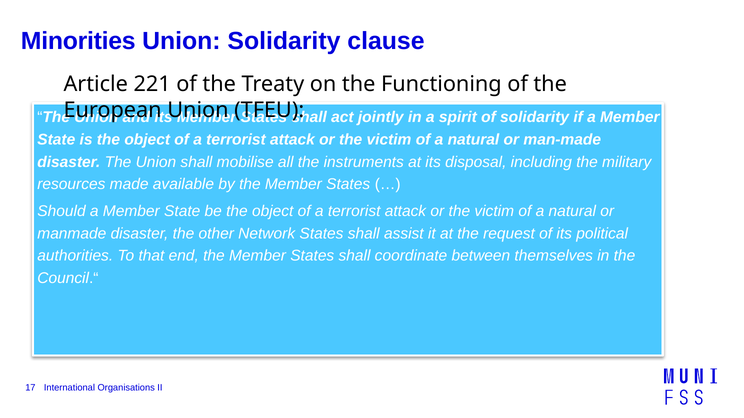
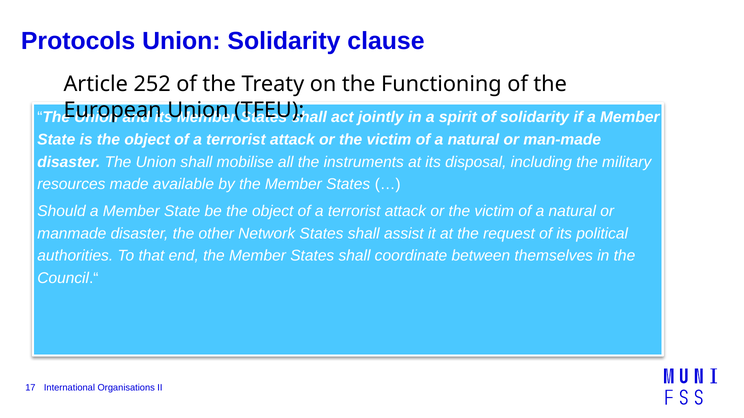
Minorities: Minorities -> Protocols (78, 41)
221: 221 -> 252 (152, 84)
